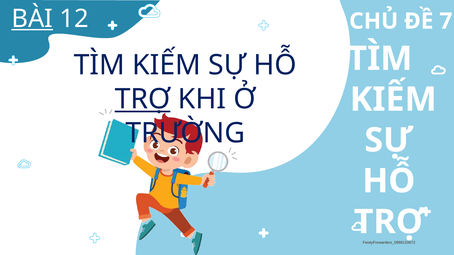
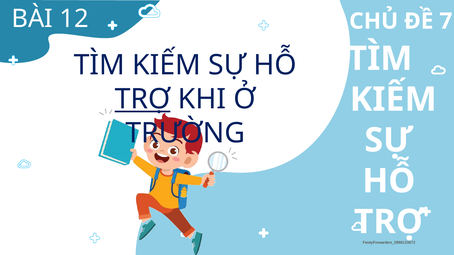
BÀI underline: present -> none (32, 19)
